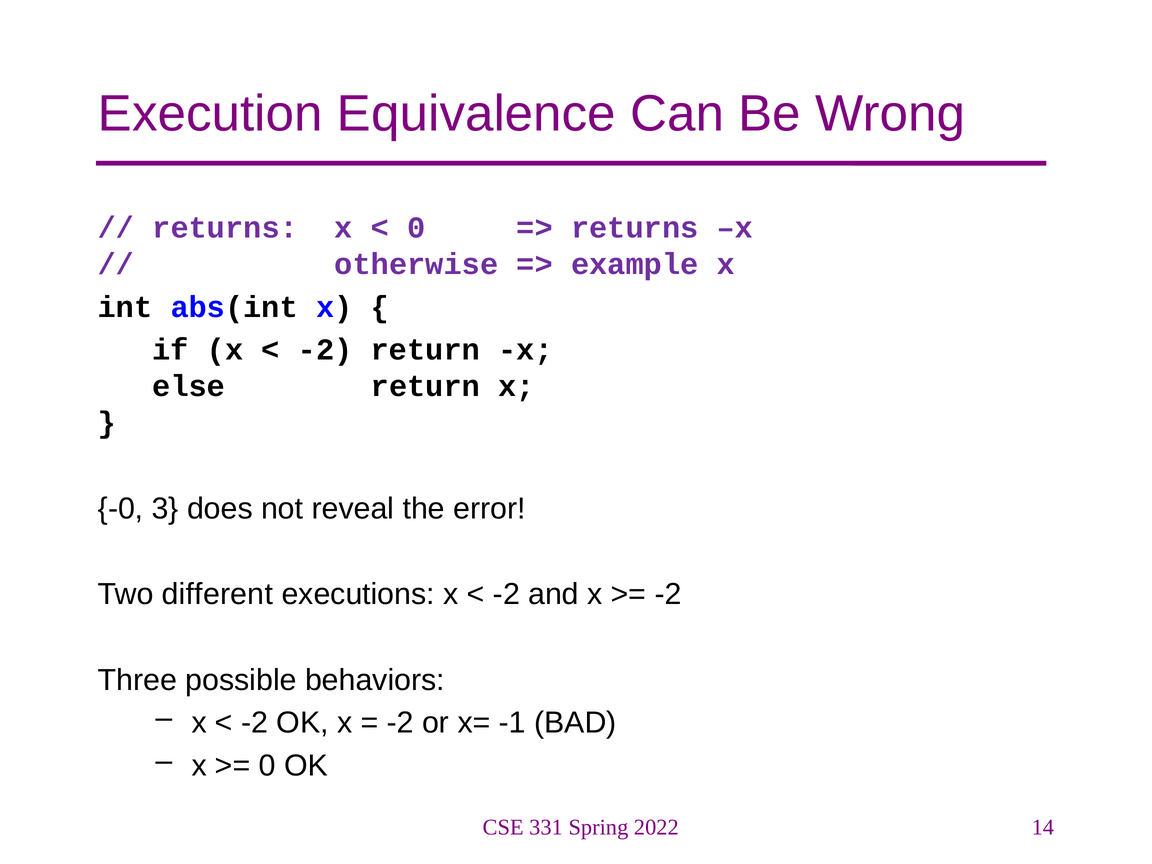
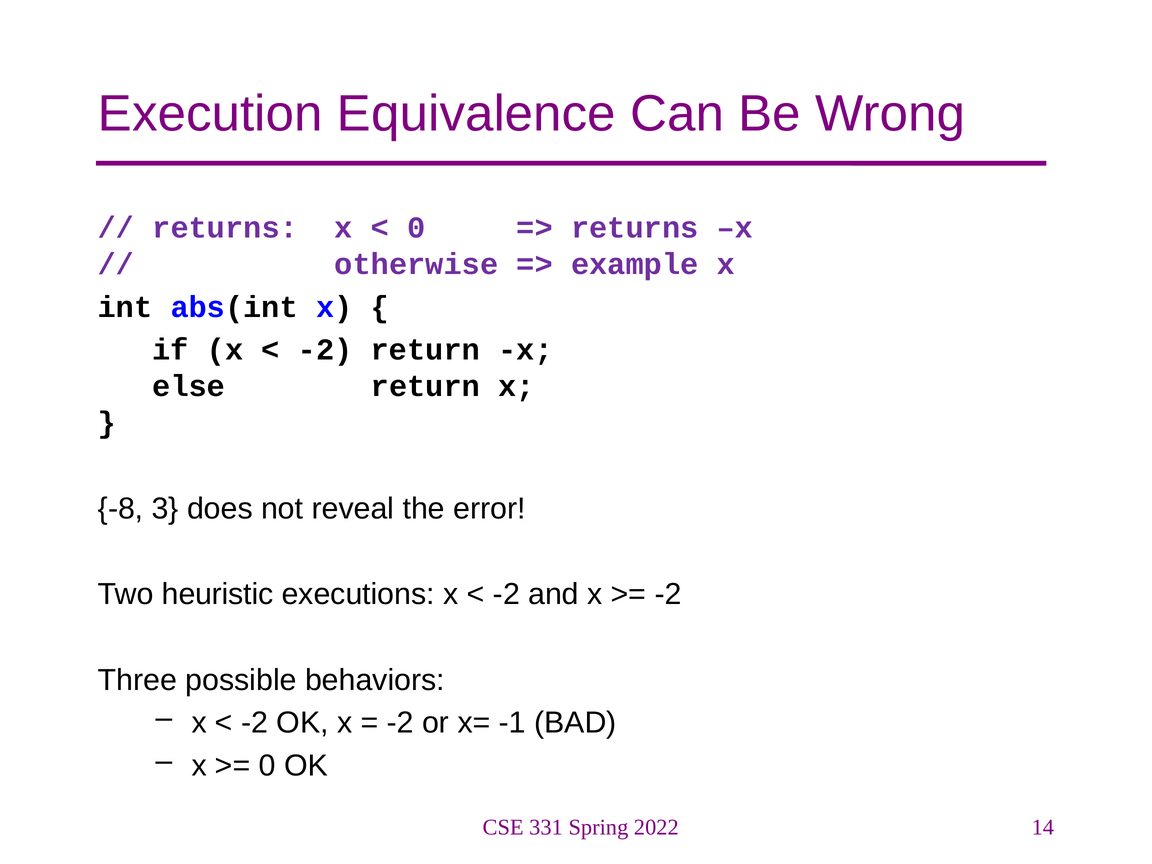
-0: -0 -> -8 (121, 509)
different: different -> heuristic (218, 594)
